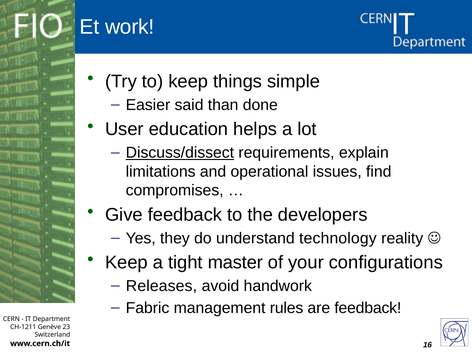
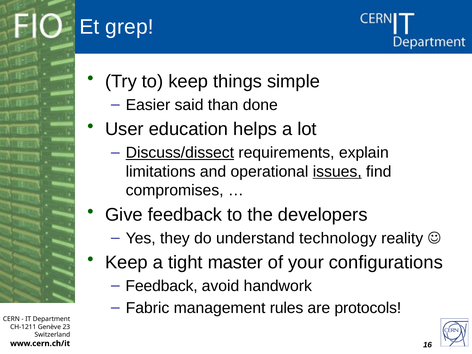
work: work -> grep (129, 27)
issues underline: none -> present (337, 172)
Releases: Releases -> Feedback (162, 286)
are feedback: feedback -> protocols (368, 308)
